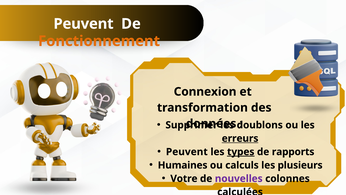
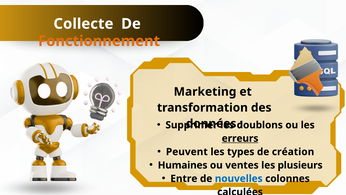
Peuvent: Peuvent -> Collecte (83, 24)
Connexion: Connexion -> Marketing (205, 92)
types underline: present -> none (241, 152)
rapports: rapports -> création (293, 152)
calculs: calculs -> ventes (242, 165)
Votre: Votre -> Entre (184, 178)
nouvelles colour: purple -> blue (239, 178)
